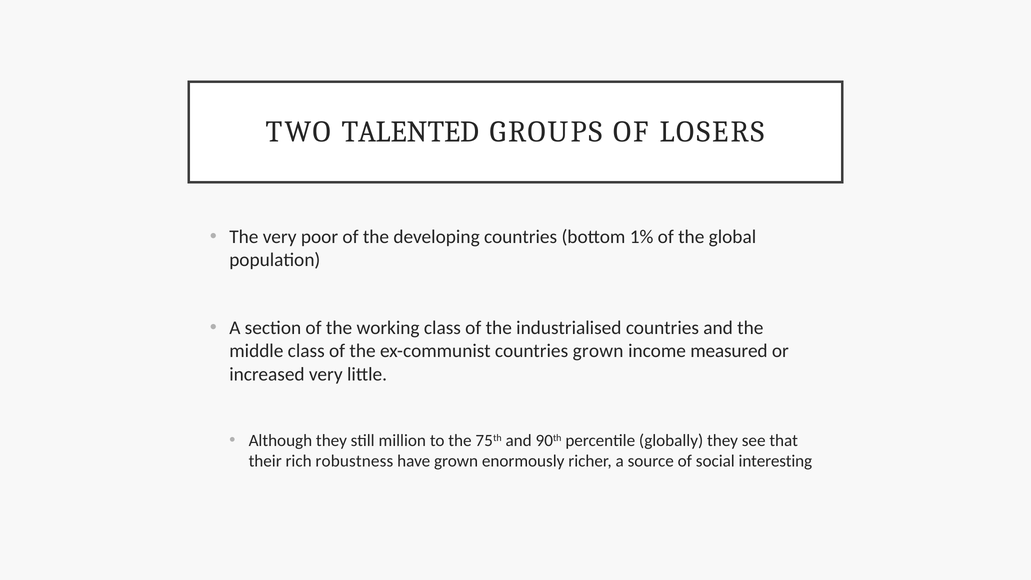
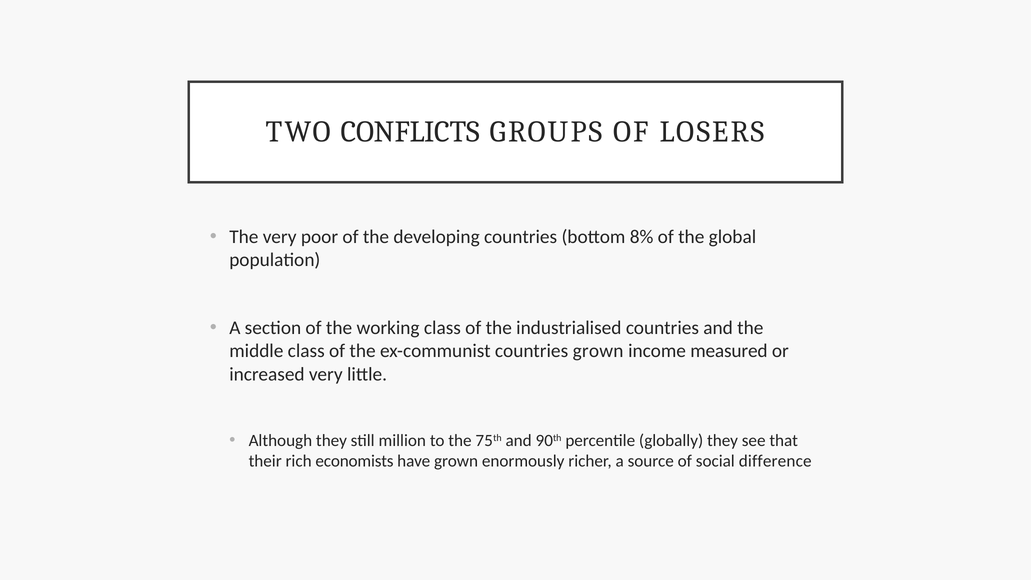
TALENTED: TALENTED -> CONFLICTS (410, 132)
1%: 1% -> 8% (642, 237)
robustness: robustness -> economists (355, 461)
interesting: interesting -> difference (775, 461)
